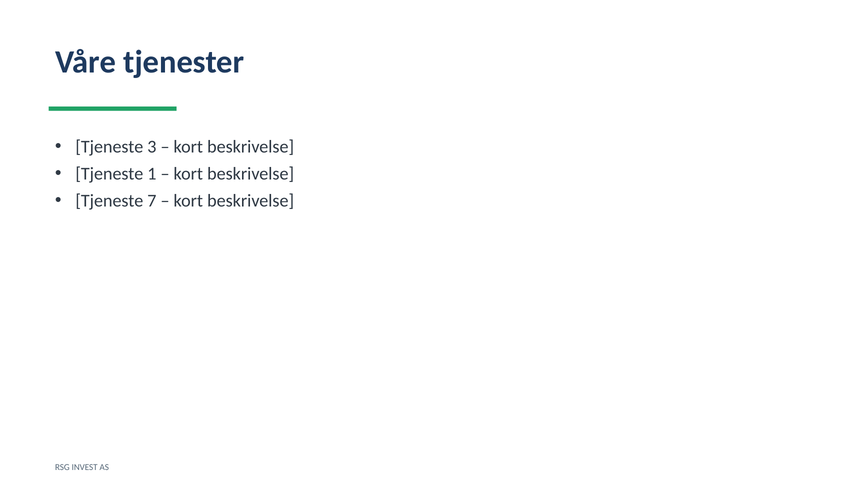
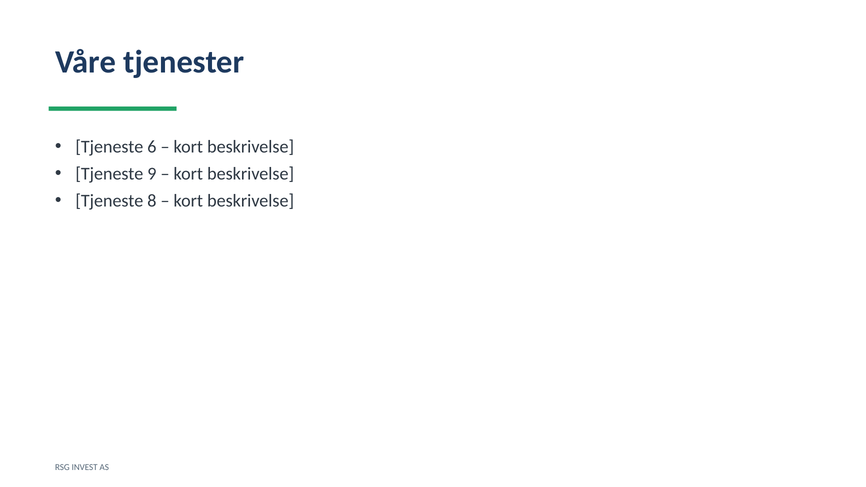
3: 3 -> 6 (152, 147)
1: 1 -> 9 (152, 174)
7: 7 -> 8 (152, 201)
